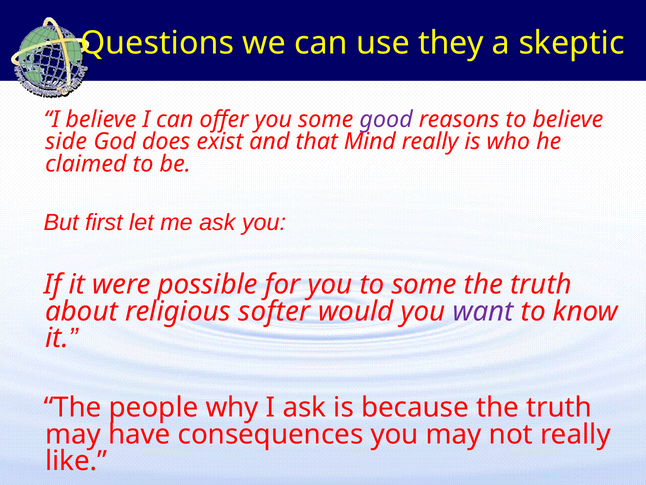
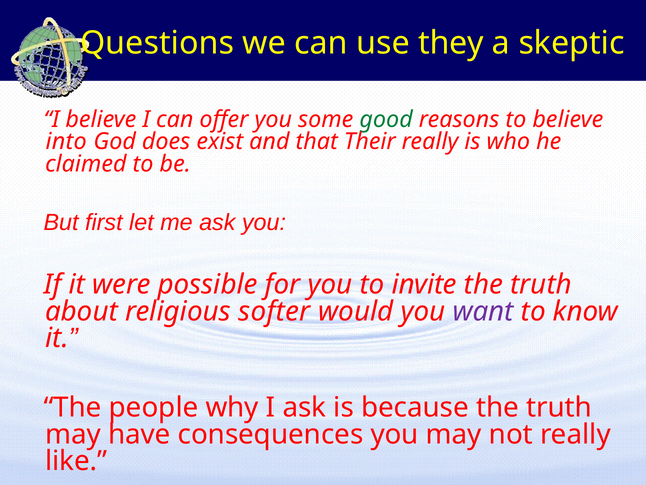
good colour: purple -> green (386, 119)
side: side -> into (66, 142)
Mind: Mind -> Their (370, 142)
to some: some -> invite (424, 284)
